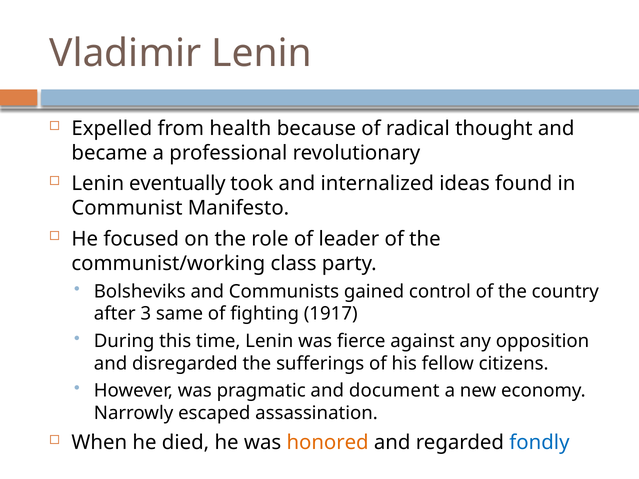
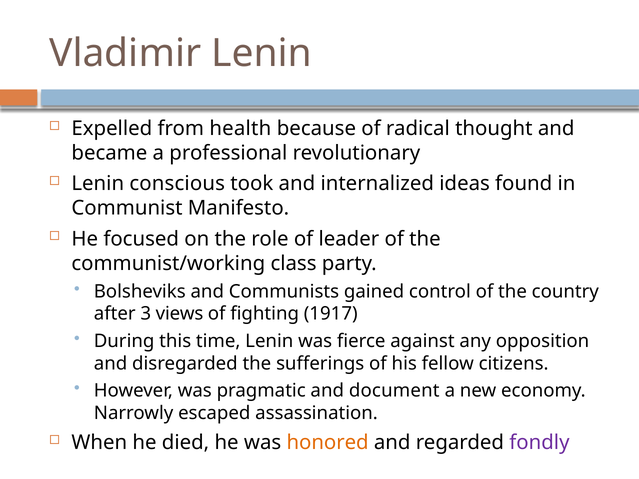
eventually: eventually -> conscious (177, 184)
same: same -> views (180, 314)
fondly colour: blue -> purple (539, 443)
